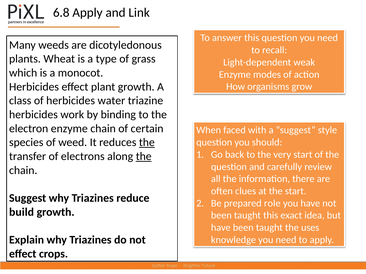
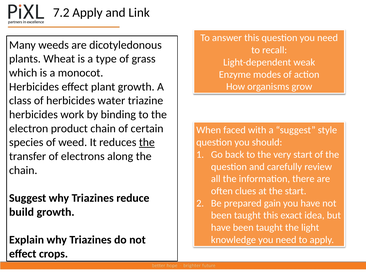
6.8: 6.8 -> 7.2 (61, 13)
electron enzyme: enzyme -> product (69, 129)
the underline: present -> none (144, 157)
role: role -> gain (272, 204)
uses: uses -> light (310, 228)
